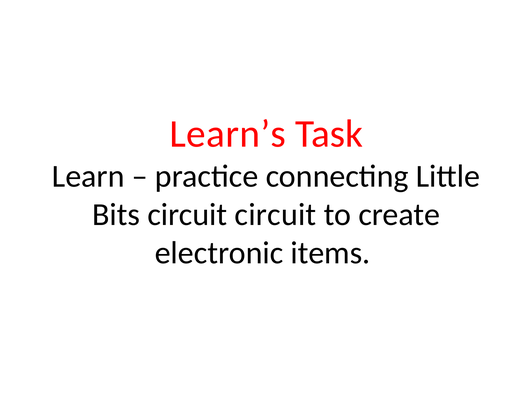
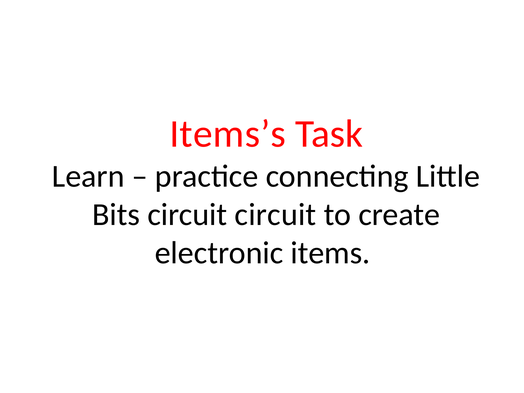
Learn’s: Learn’s -> Items’s (228, 134)
